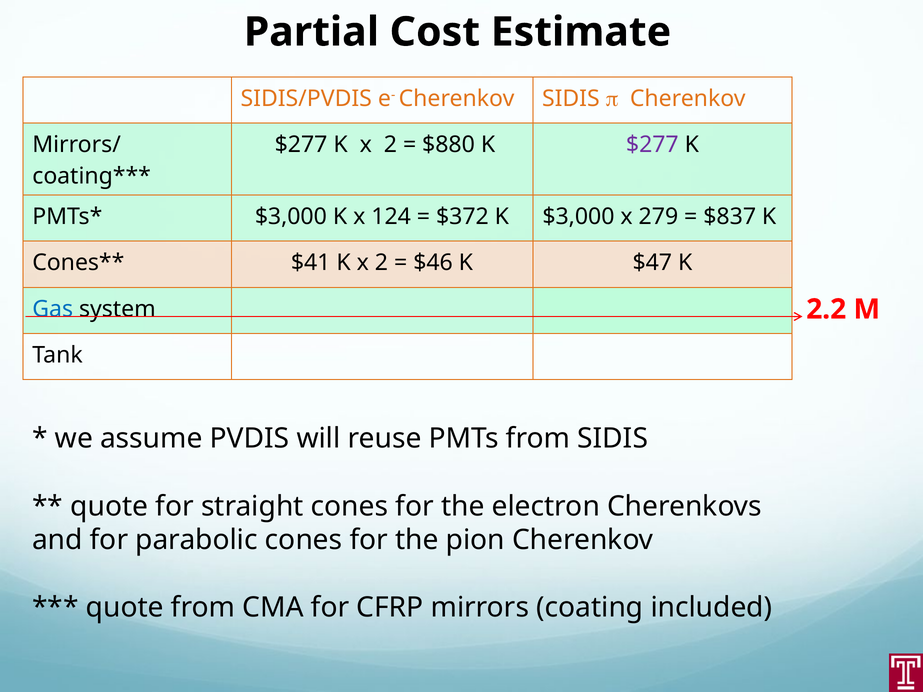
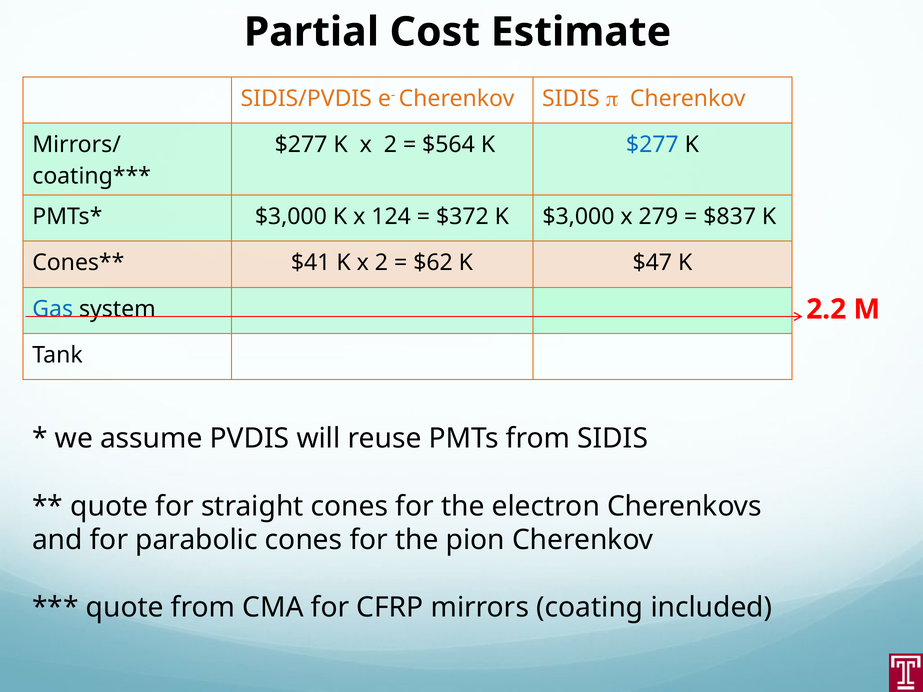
$880: $880 -> $564 (448, 145)
$277 colour: purple -> blue (652, 145)
$46: $46 -> $62 (433, 263)
